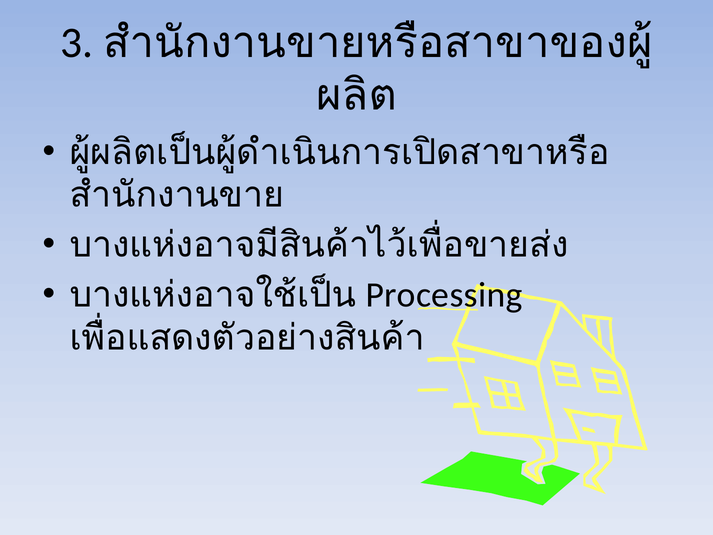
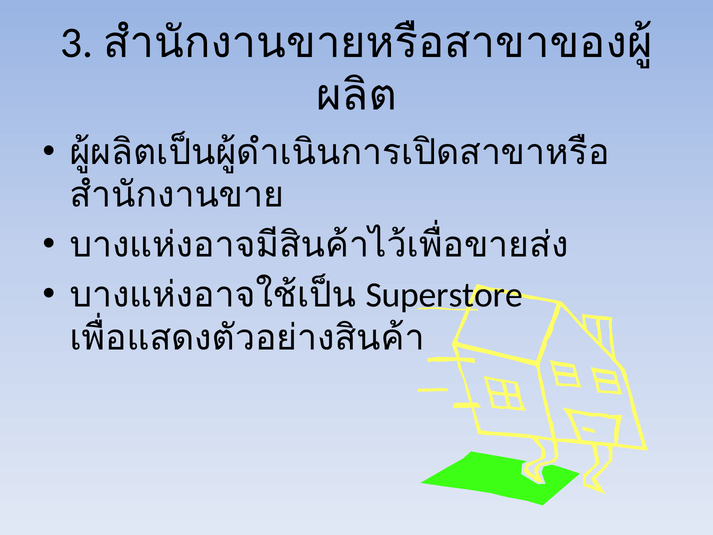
Processing: Processing -> Superstore (444, 295)
